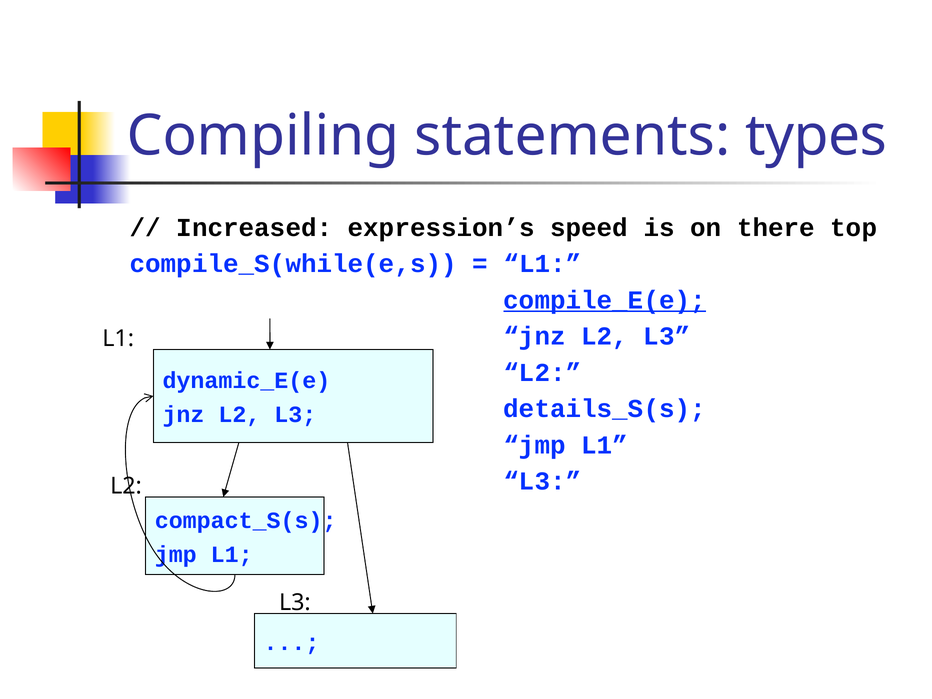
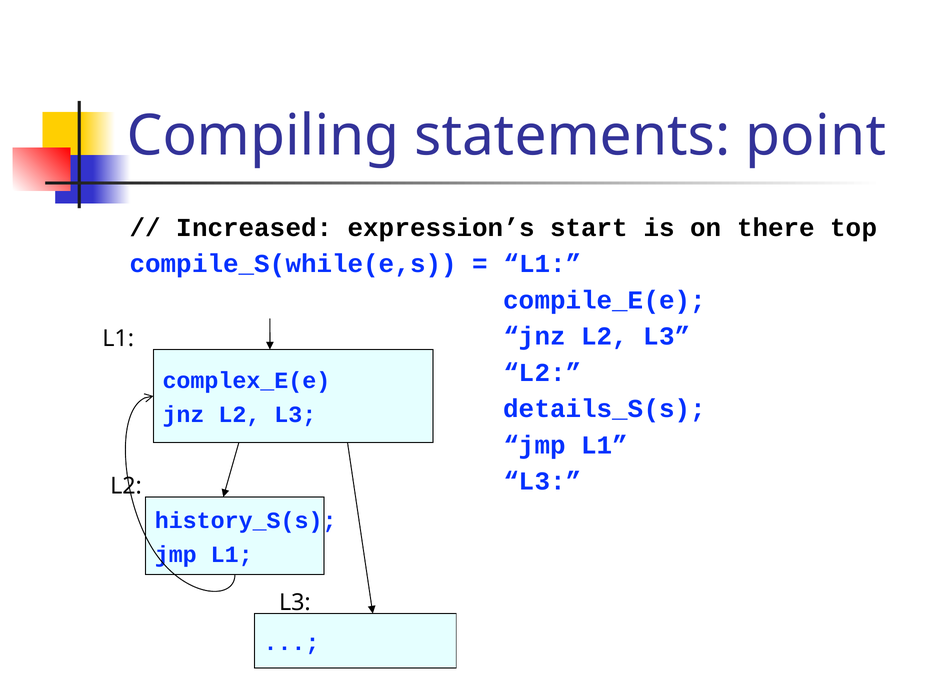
types: types -> point (816, 136)
speed: speed -> start (589, 228)
compile_E(e underline: present -> none (605, 300)
dynamic_E(e: dynamic_E(e -> complex_E(e (246, 381)
compact_S(s: compact_S(s -> history_S(s (246, 520)
